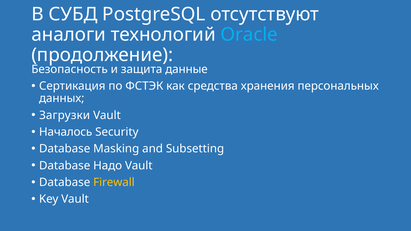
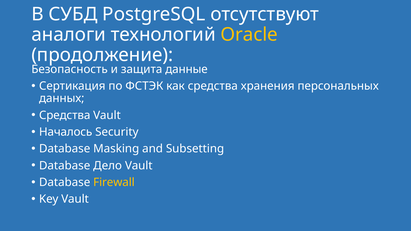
Oracle colour: light blue -> yellow (249, 35)
Загрузки: Загрузки -> Средства (65, 115)
Надо: Надо -> Дело (108, 166)
